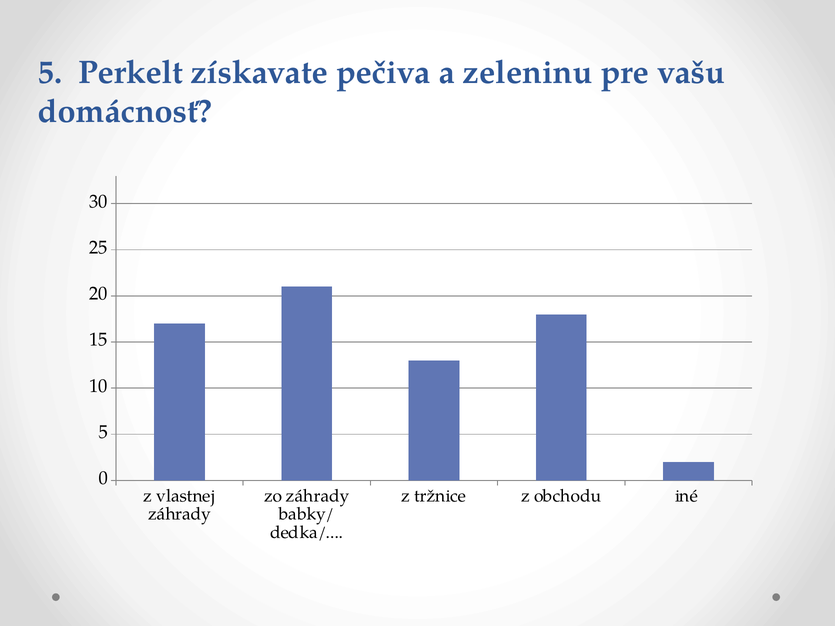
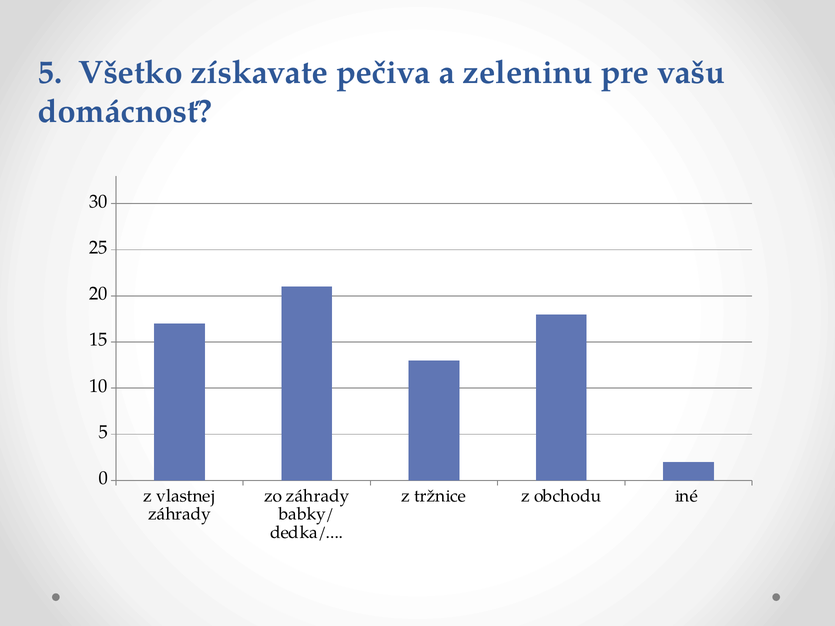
Perkelt: Perkelt -> Všetko (131, 73)
